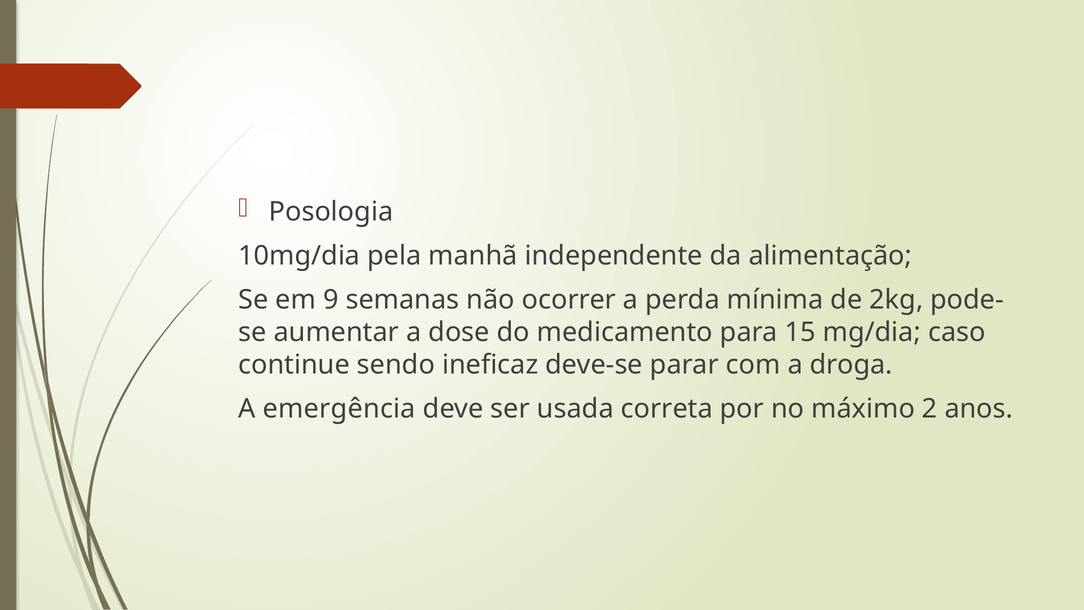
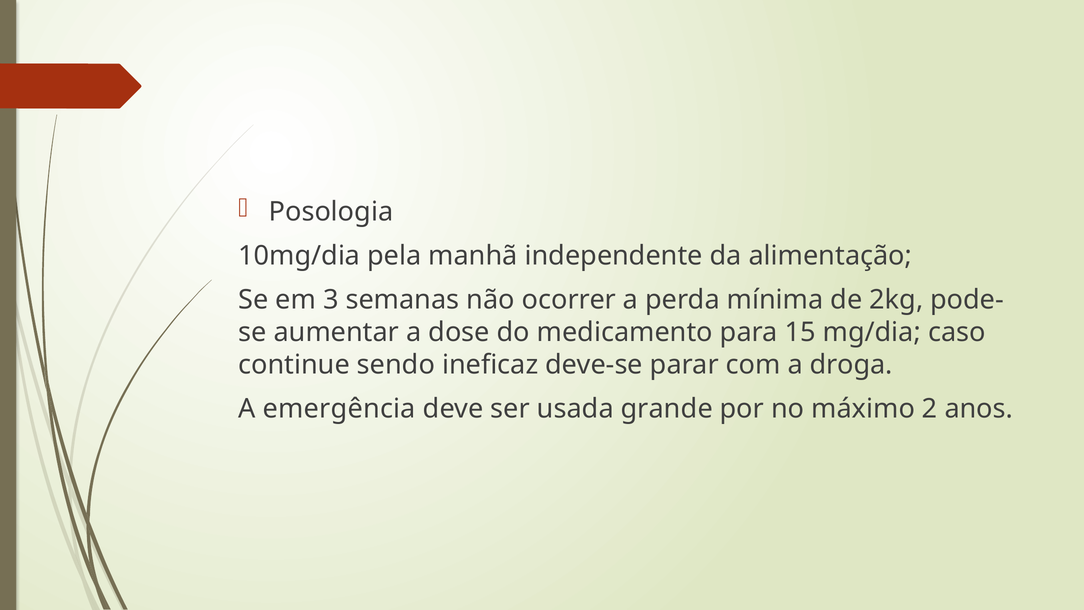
9: 9 -> 3 (331, 300)
correta: correta -> grande (667, 408)
